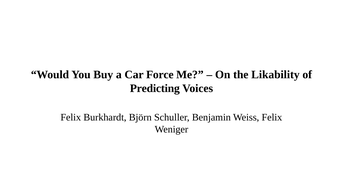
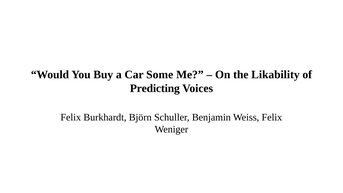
Force: Force -> Some (160, 75)
